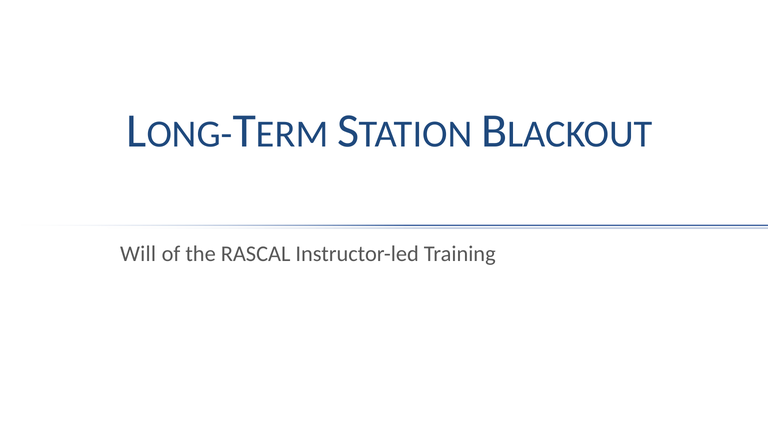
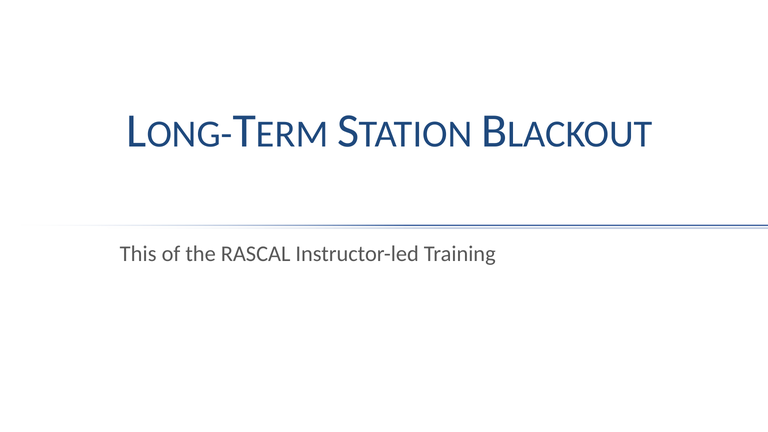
Will: Will -> This (138, 254)
